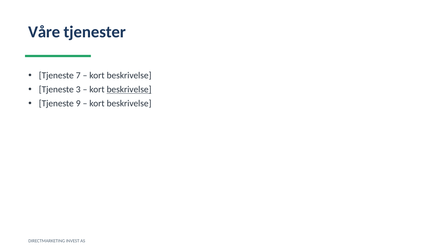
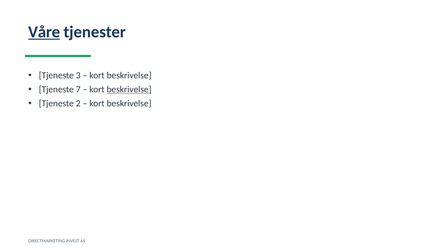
Våre underline: none -> present (44, 32)
7: 7 -> 3 (78, 76)
3: 3 -> 7 (78, 89)
9: 9 -> 2 (78, 103)
